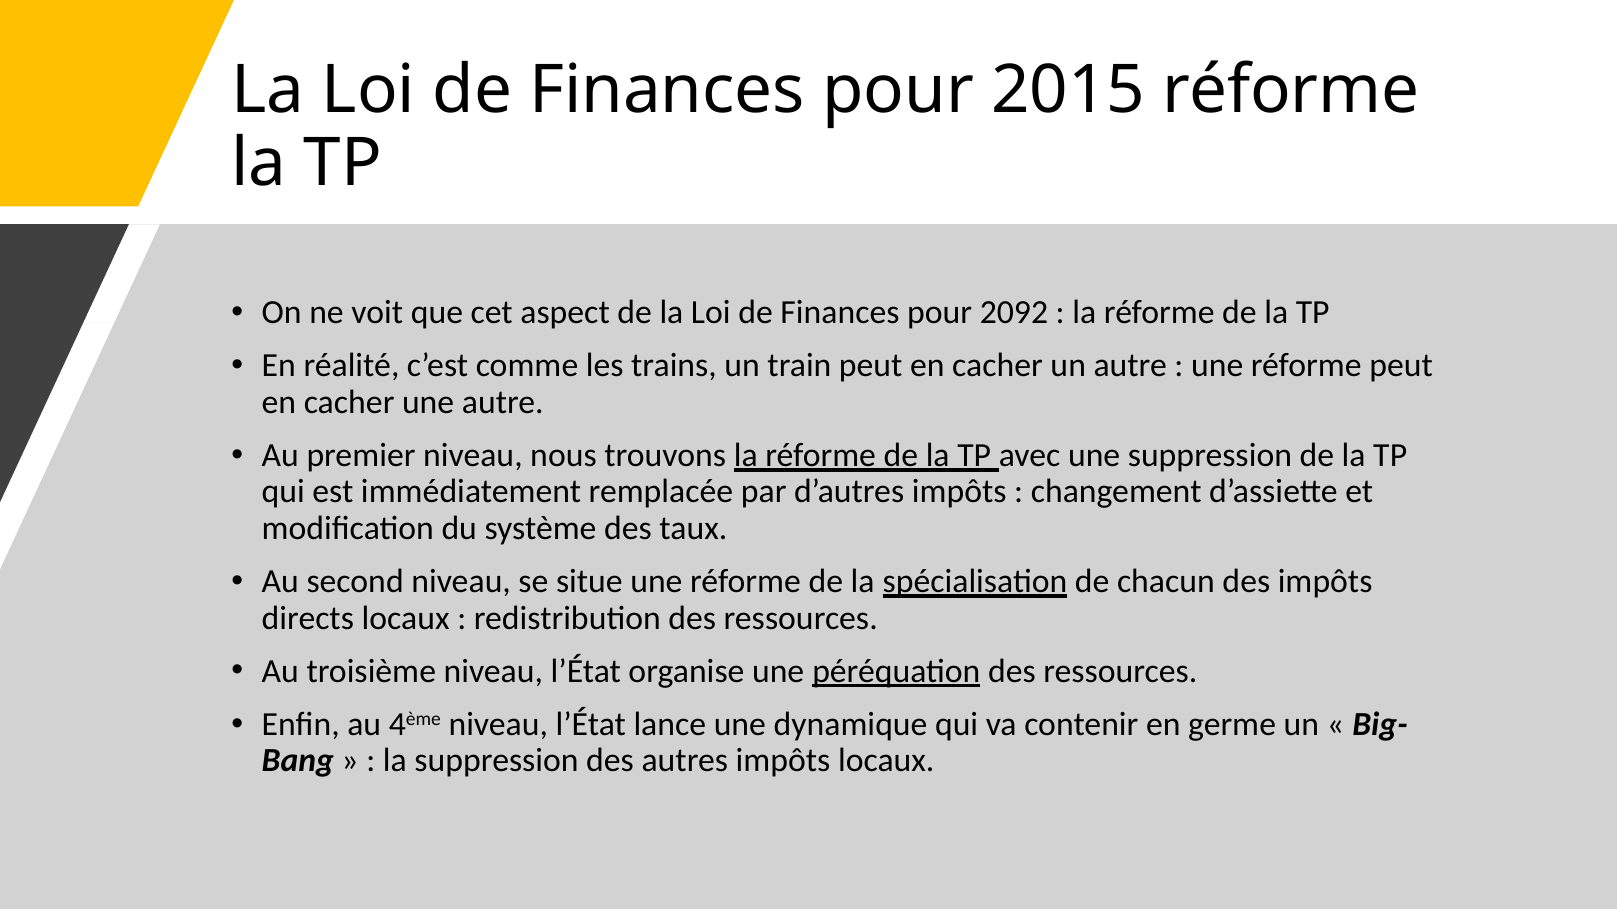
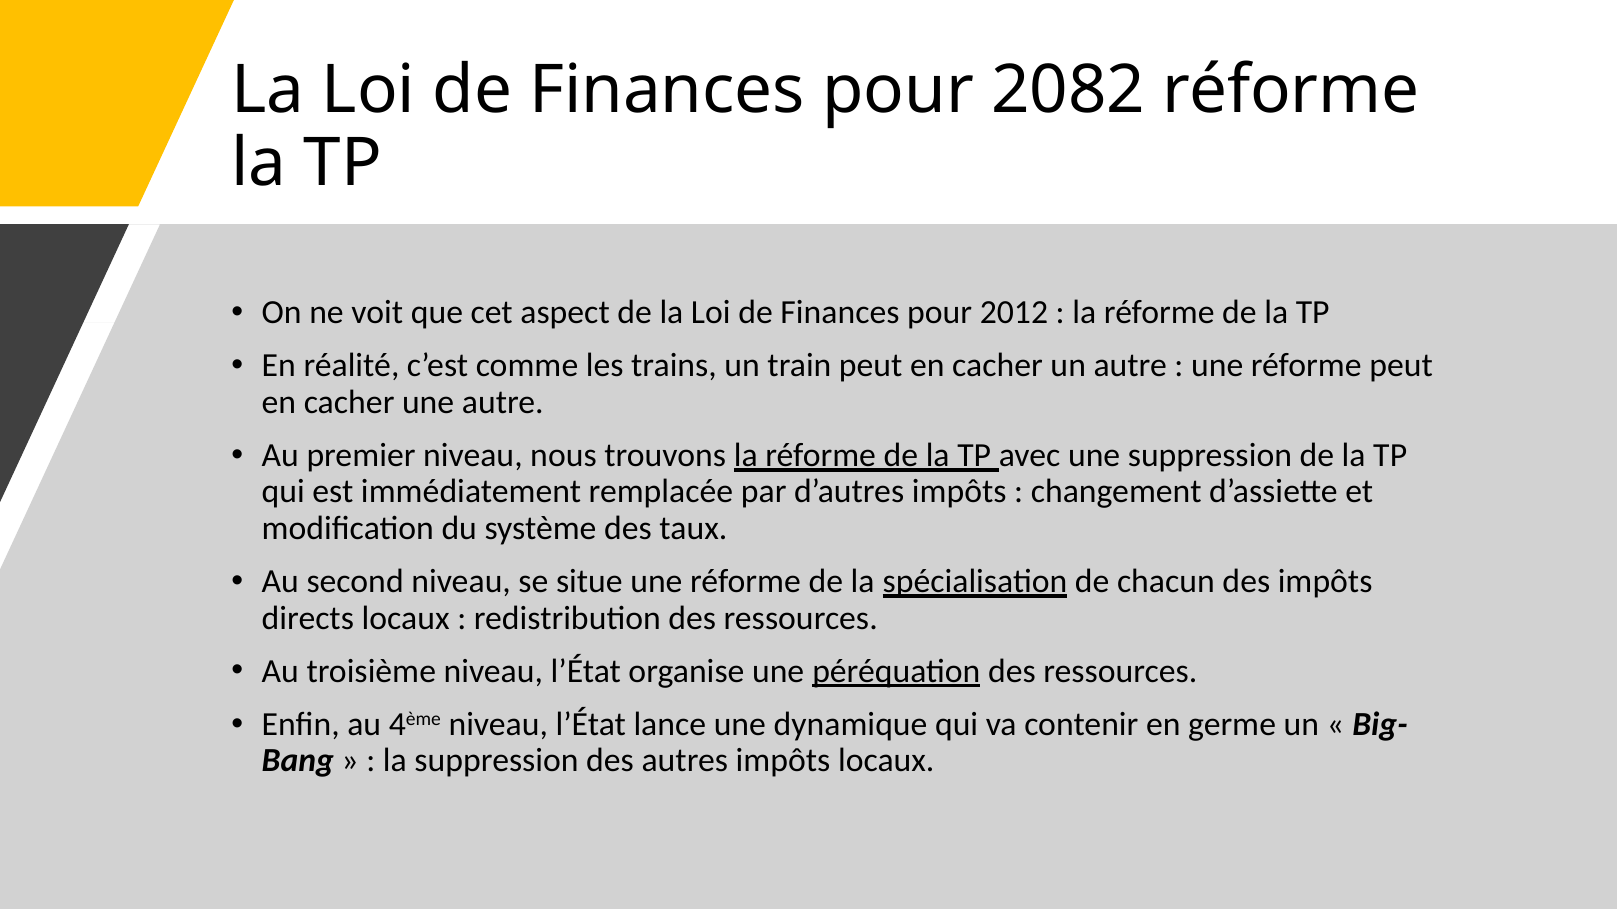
2015: 2015 -> 2082 (1068, 90)
2092: 2092 -> 2012 (1014, 313)
